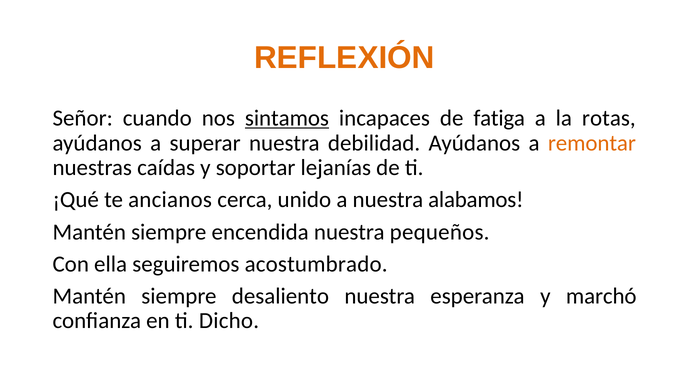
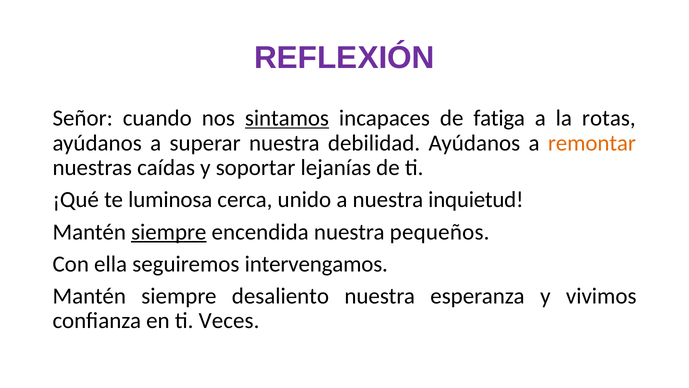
REFLEXIÓN colour: orange -> purple (344, 58)
ancianos: ancianos -> luminosa (170, 200)
alabamos: alabamos -> inquietud (476, 200)
siempre underline: none -> present (169, 232)
acostumbrado: acostumbrado -> intervengamos (316, 264)
marchó: marchó -> vivimos (601, 296)
Dicho: Dicho -> Veces (229, 320)
